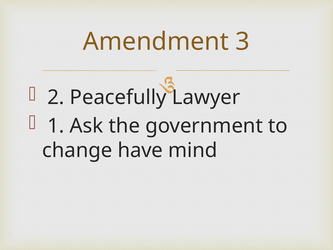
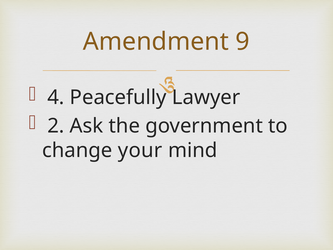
3: 3 -> 9 (243, 42)
2: 2 -> 4 (56, 97)
1: 1 -> 2 (56, 126)
have: have -> your (140, 150)
